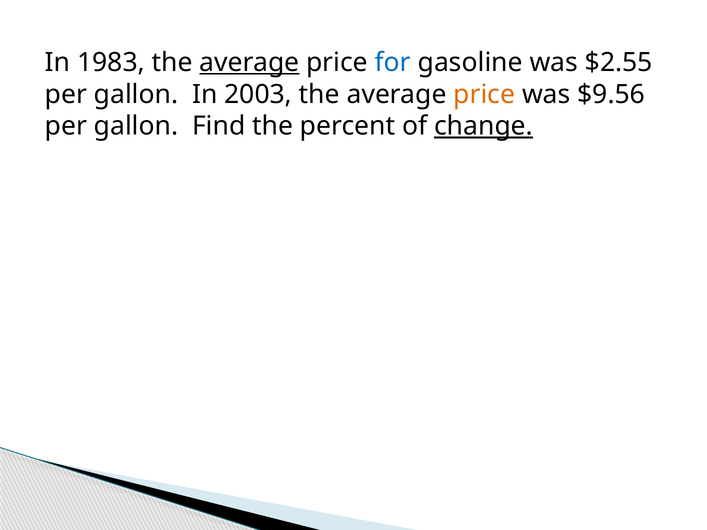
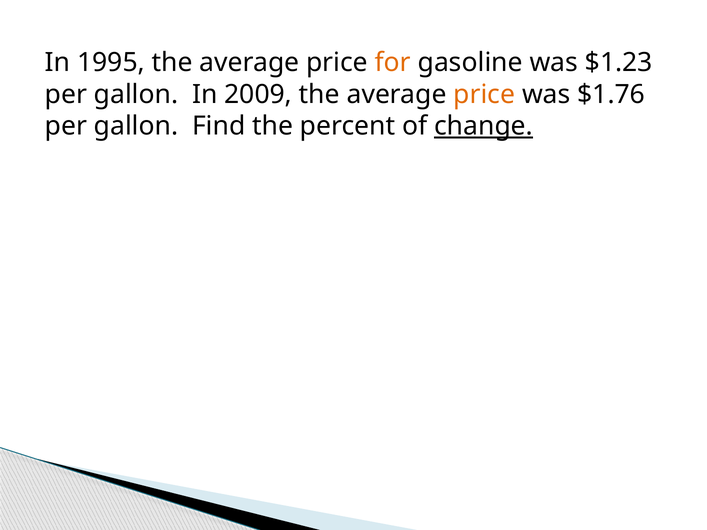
1983: 1983 -> 1995 (111, 63)
average underline: present -> none (249, 63)
for colour: blue -> orange (393, 63)
$2.55: $2.55 -> $1.23 (619, 63)
2003: 2003 -> 2009 (258, 94)
$9.56: $9.56 -> $1.76 (611, 94)
